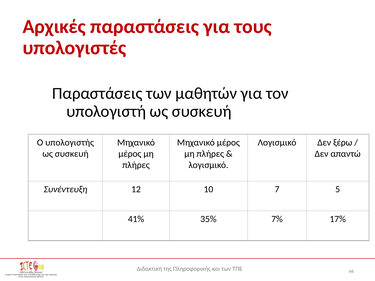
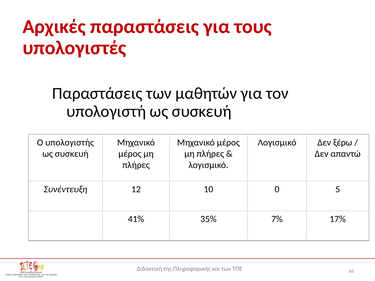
7: 7 -> 0 (277, 189)
